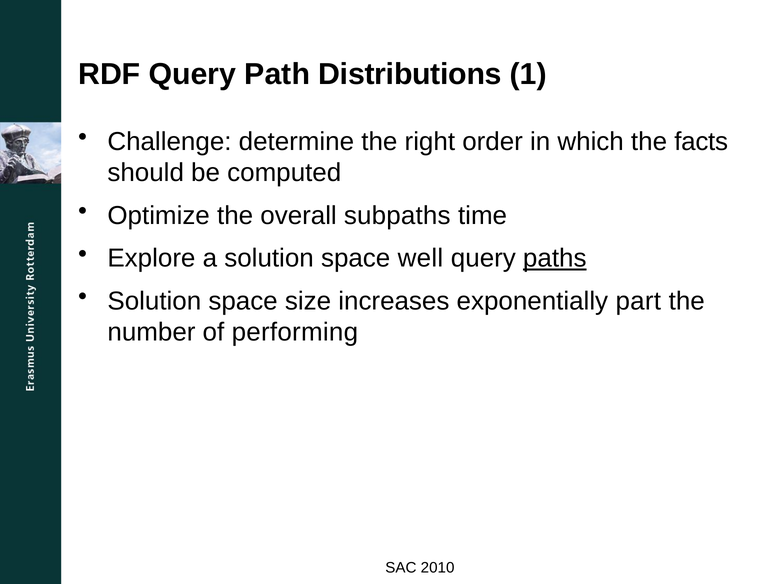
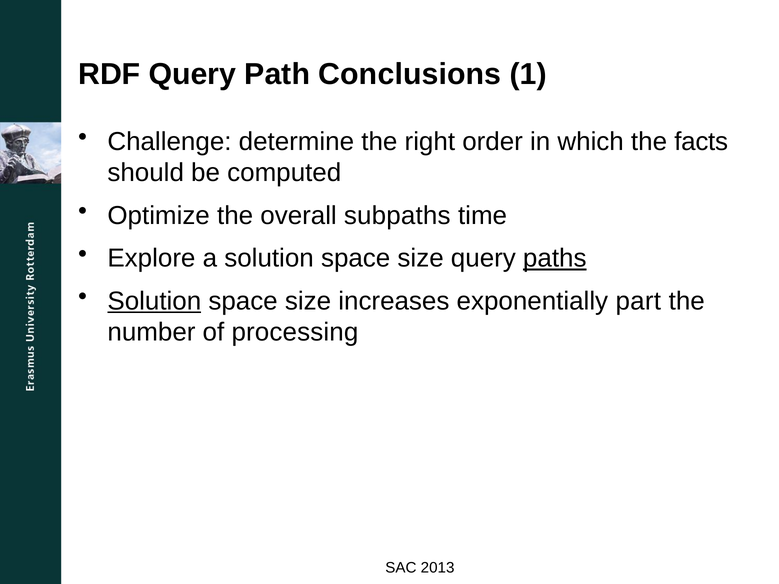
Distributions: Distributions -> Conclusions (410, 74)
a solution space well: well -> size (421, 258)
Solution underline: none -> present (154, 301)
performing: performing -> processing (295, 332)
2010: 2010 -> 2013 (438, 568)
